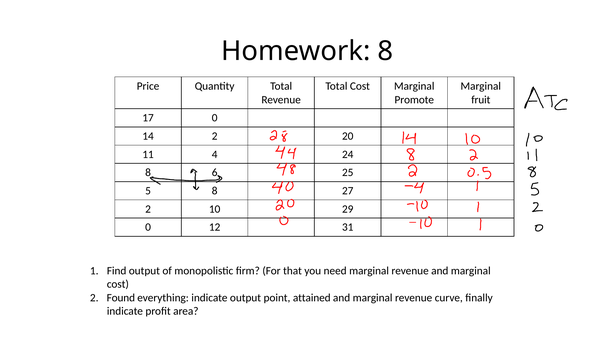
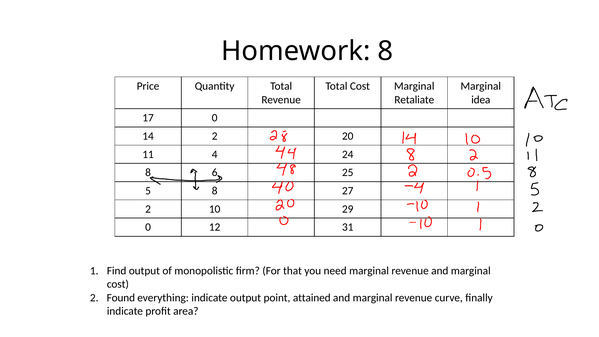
Promote: Promote -> Retaliate (414, 100)
fruit: fruit -> idea (481, 100)
